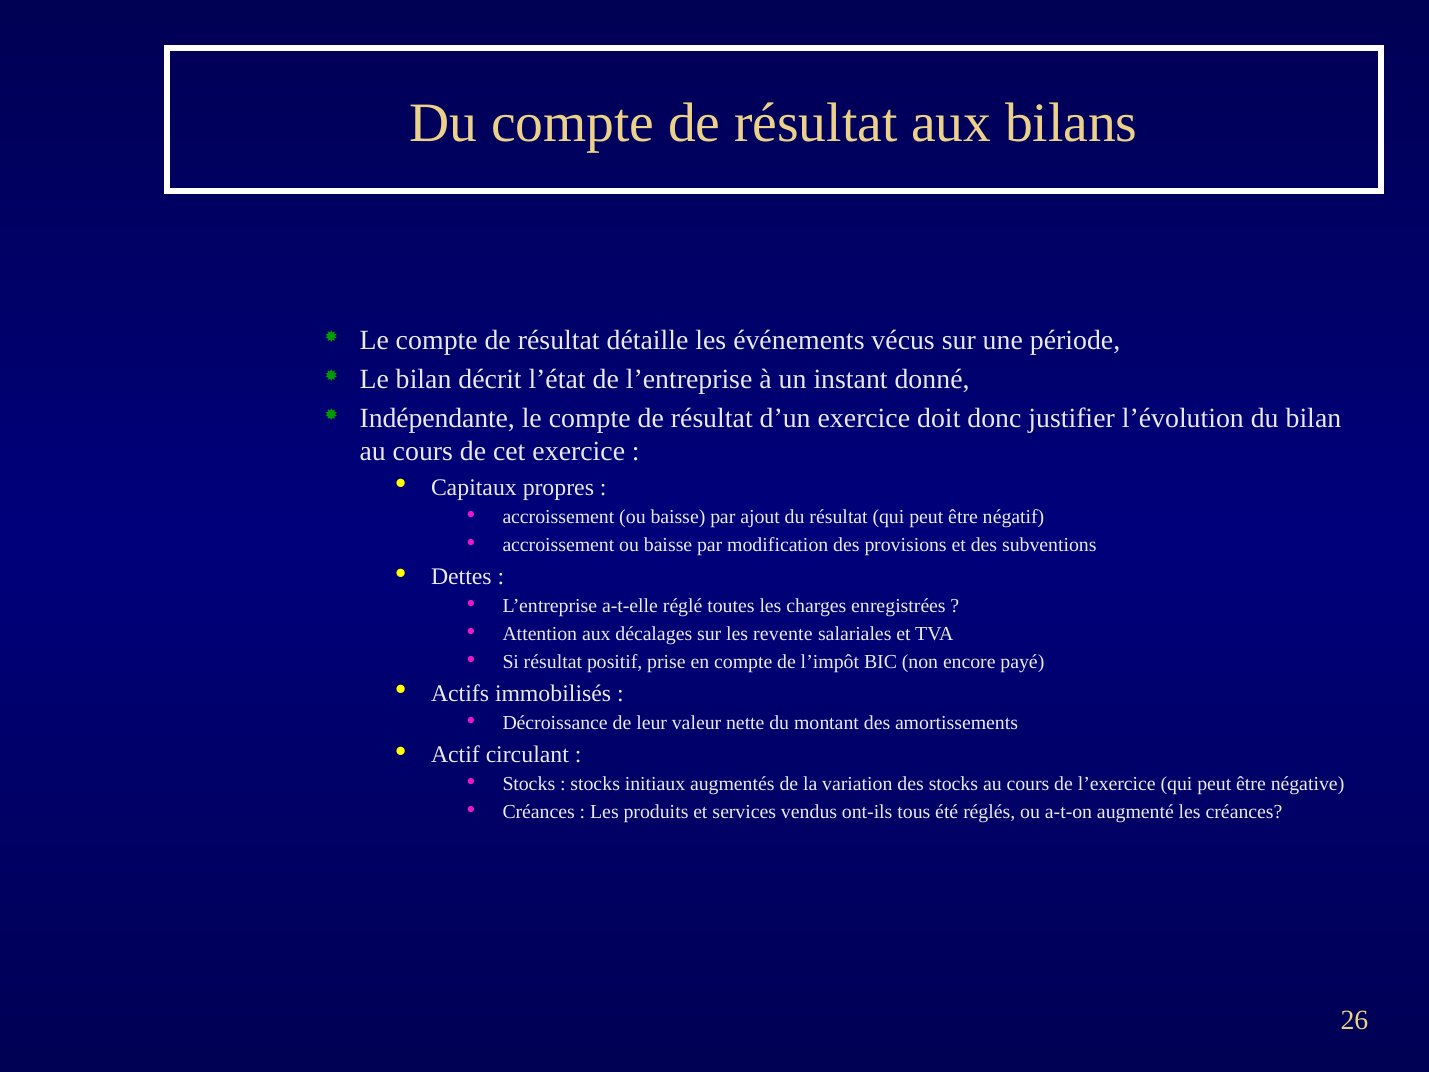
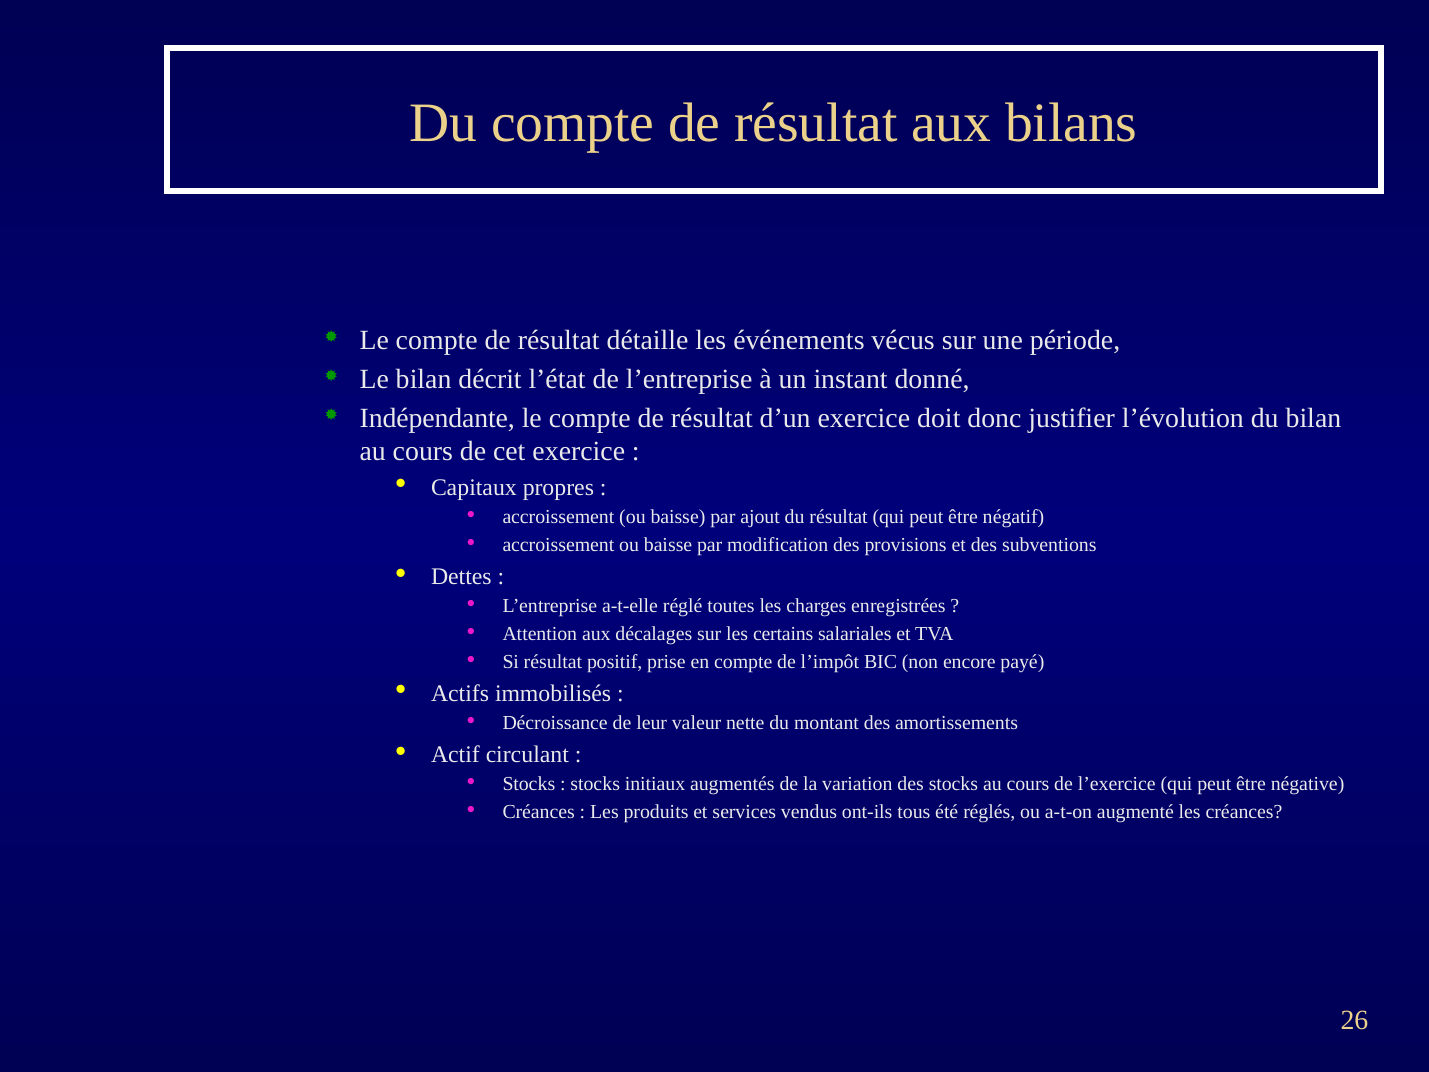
revente: revente -> certains (783, 634)
